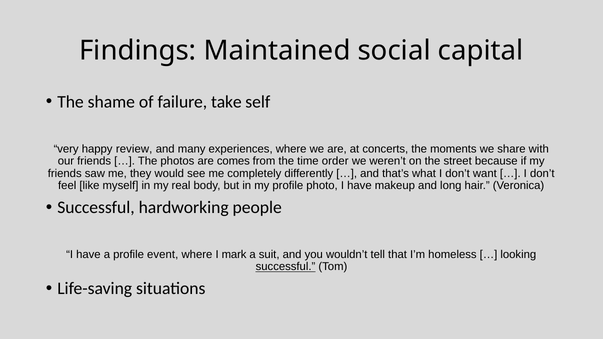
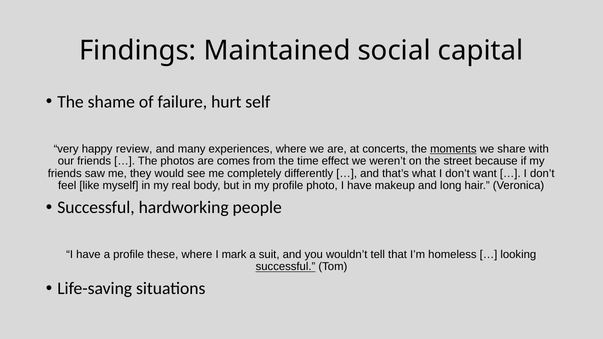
take: take -> hurt (226, 102)
moments underline: none -> present (453, 149)
order: order -> effect (335, 161)
event: event -> these (163, 255)
